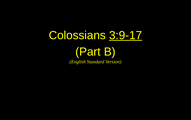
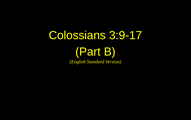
3:9-17 underline: present -> none (126, 35)
